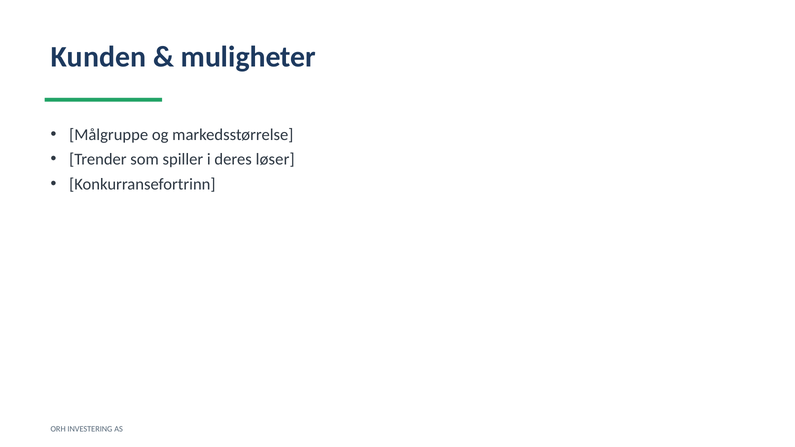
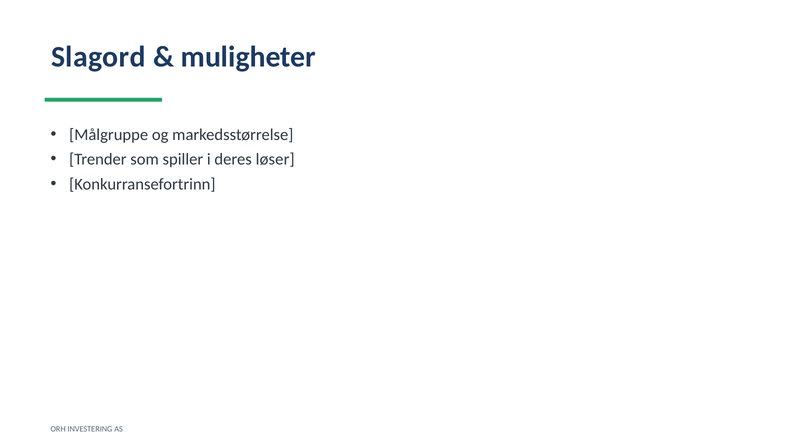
Kunden: Kunden -> Slagord (98, 57)
